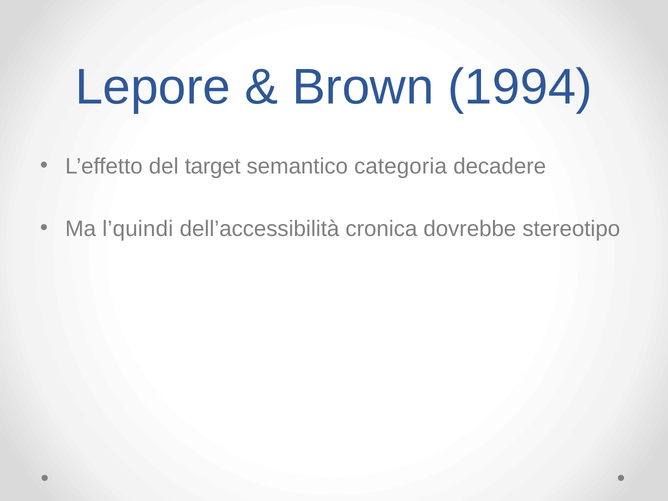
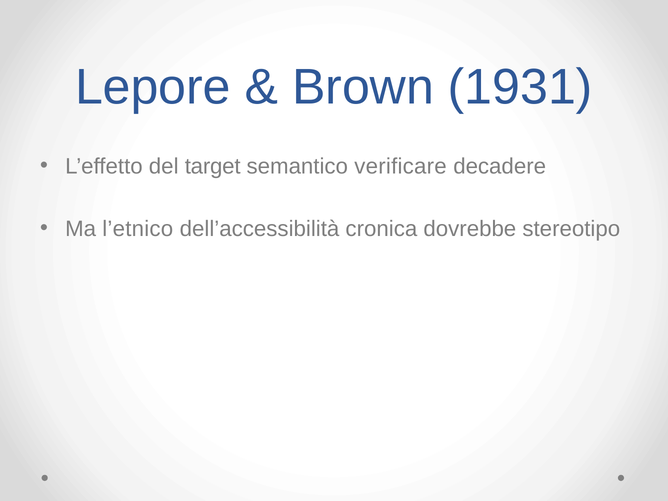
1994: 1994 -> 1931 (520, 87)
categoria: categoria -> verificare (401, 166)
l’quindi: l’quindi -> l’etnico (138, 229)
